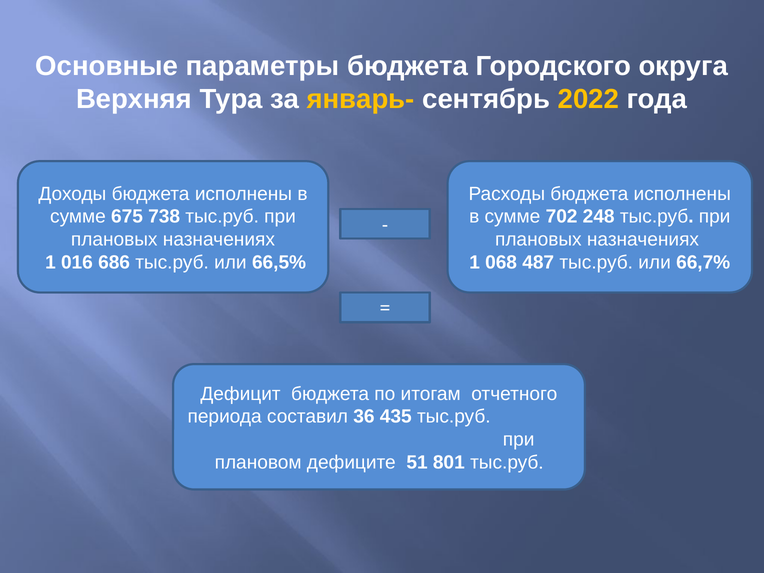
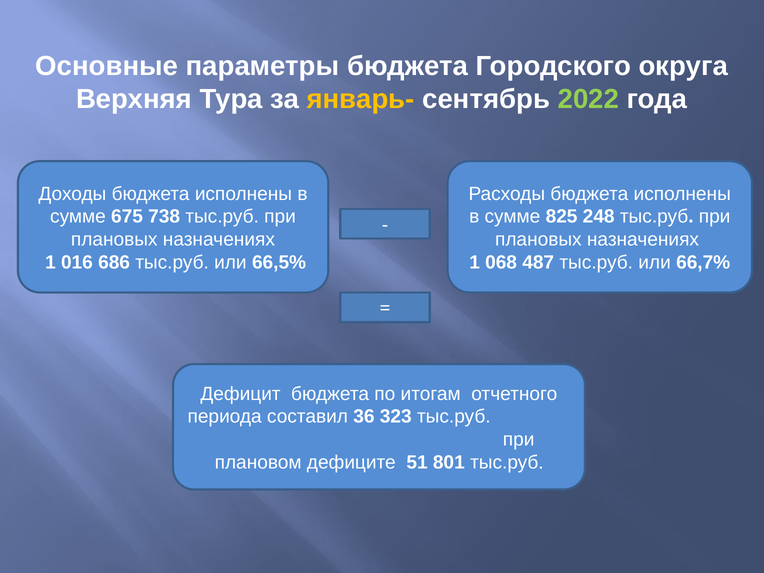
2022 colour: yellow -> light green (588, 99)
702: 702 -> 825 (562, 217)
435: 435 -> 323 (396, 417)
